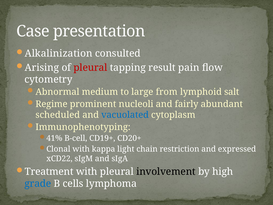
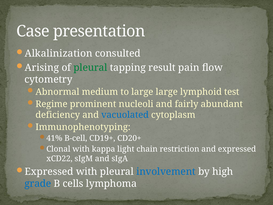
pleural colour: red -> green (90, 68)
large from: from -> large (167, 92)
salt: salt -> test (232, 92)
scheduled: scheduled -> deficiency (58, 115)
Treatment: Treatment -> Expressed (49, 172)
involvement colour: black -> blue (166, 172)
